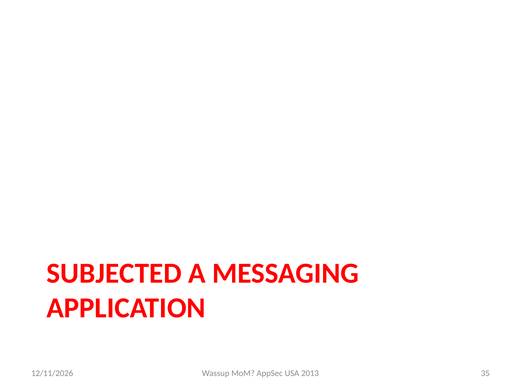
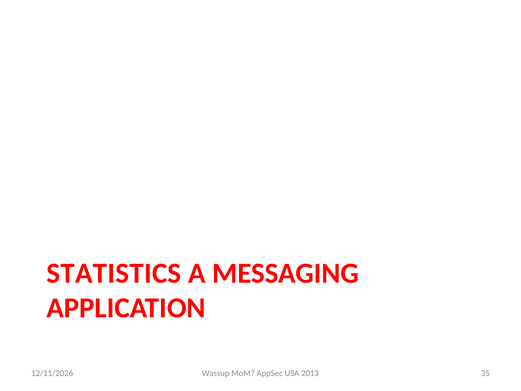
SUBJECTED: SUBJECTED -> STATISTICS (114, 273)
